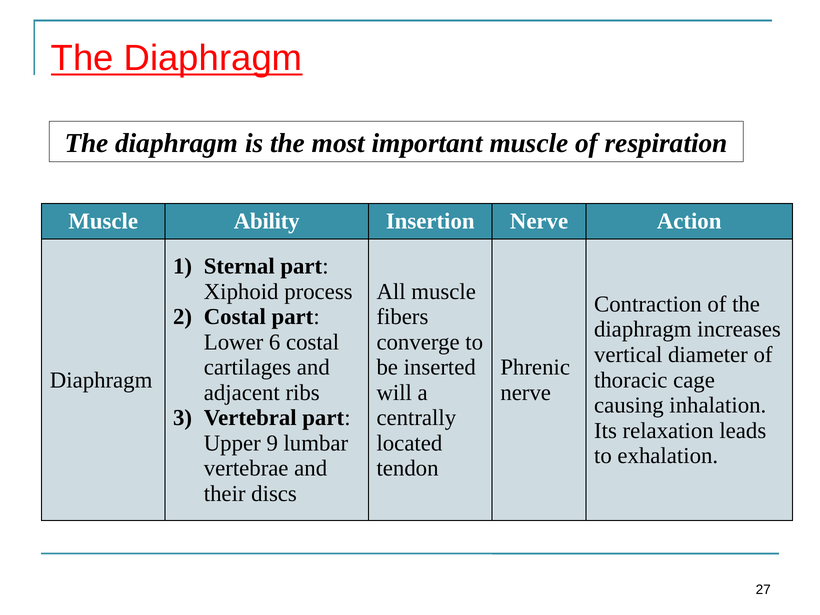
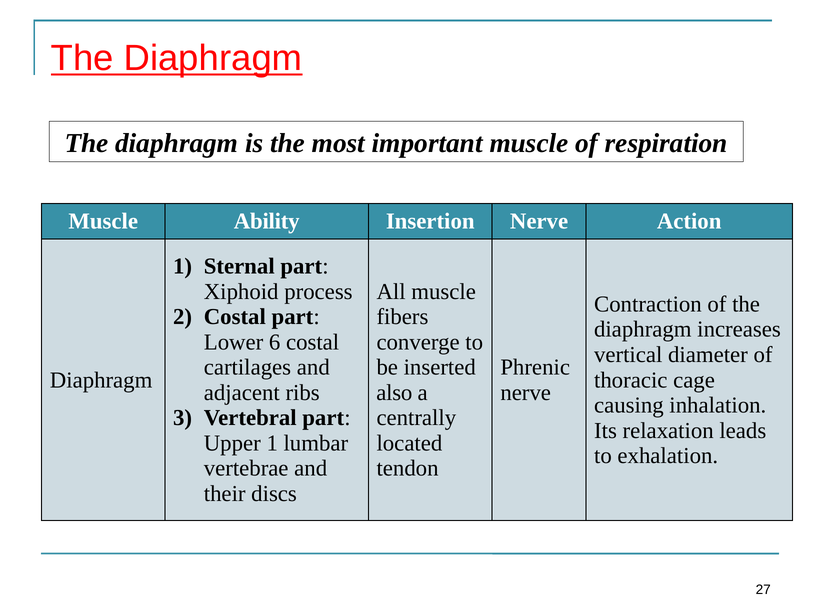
will: will -> also (394, 393)
Upper 9: 9 -> 1 (272, 443)
